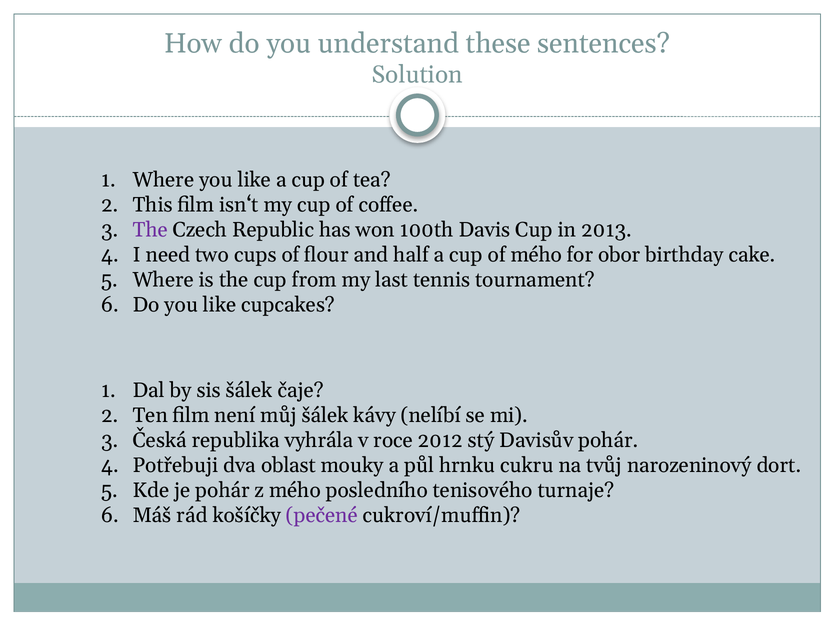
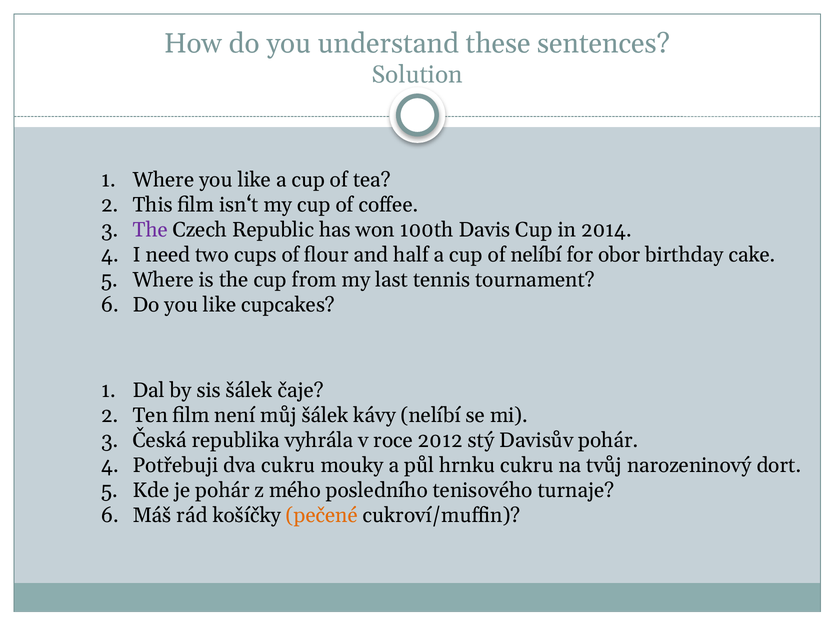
2013: 2013 -> 2014 (606, 230)
of mého: mého -> nelíbí (536, 255)
dva oblast: oblast -> cukru (288, 466)
pečené colour: purple -> orange (322, 516)
